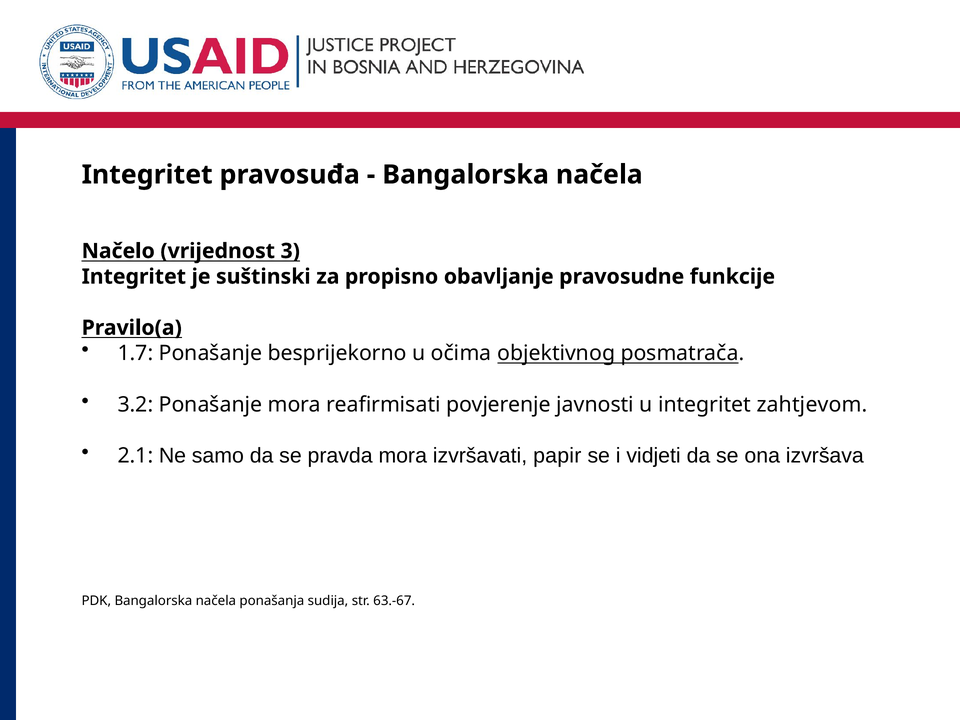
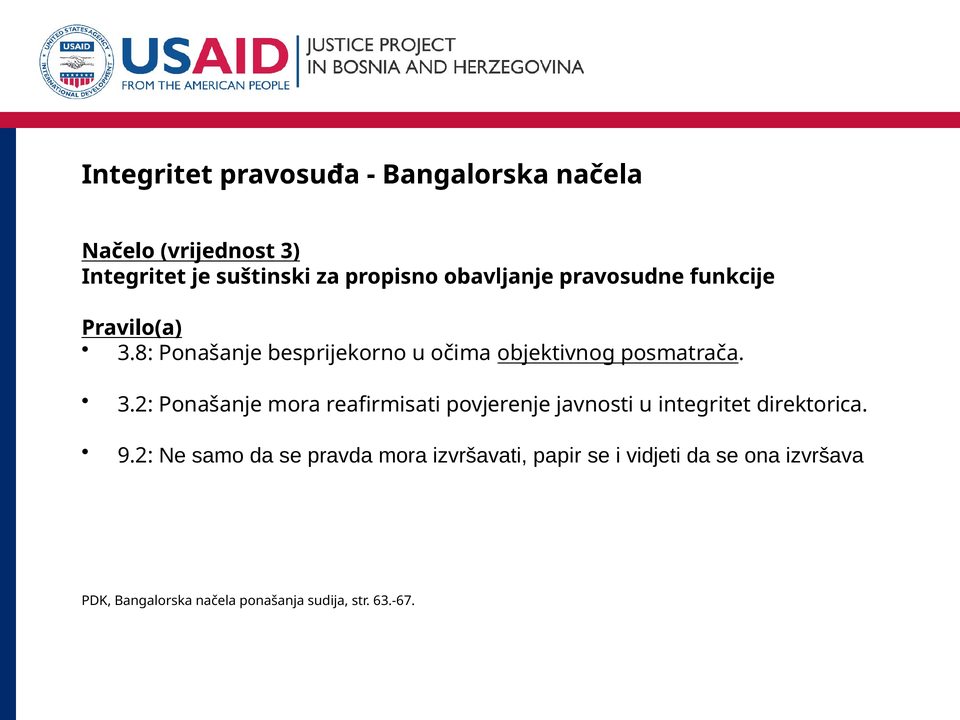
1.7: 1.7 -> 3.8 (135, 353)
zahtjevom: zahtjevom -> direktorica (812, 405)
2.1: 2.1 -> 9.2 (135, 456)
